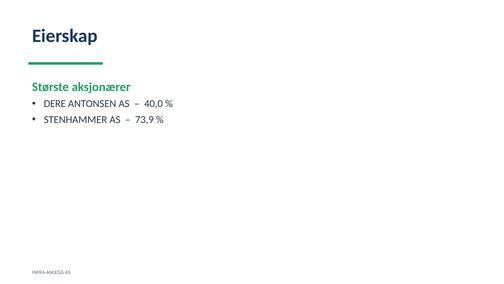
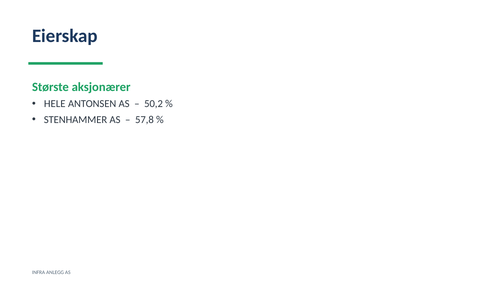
DERE: DERE -> HELE (55, 104)
40,0: 40,0 -> 50,2 (154, 104)
73,9: 73,9 -> 57,8 (144, 119)
